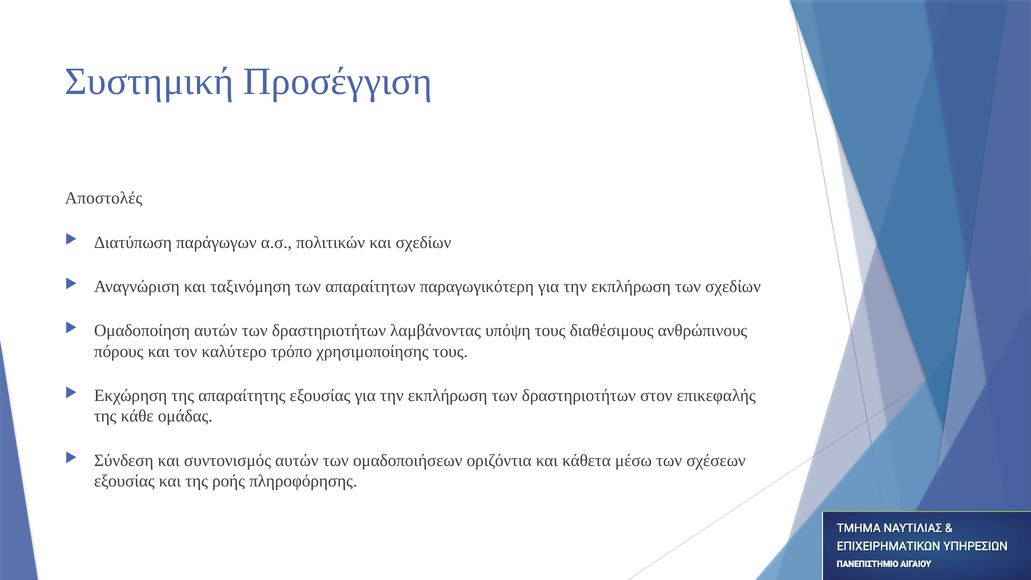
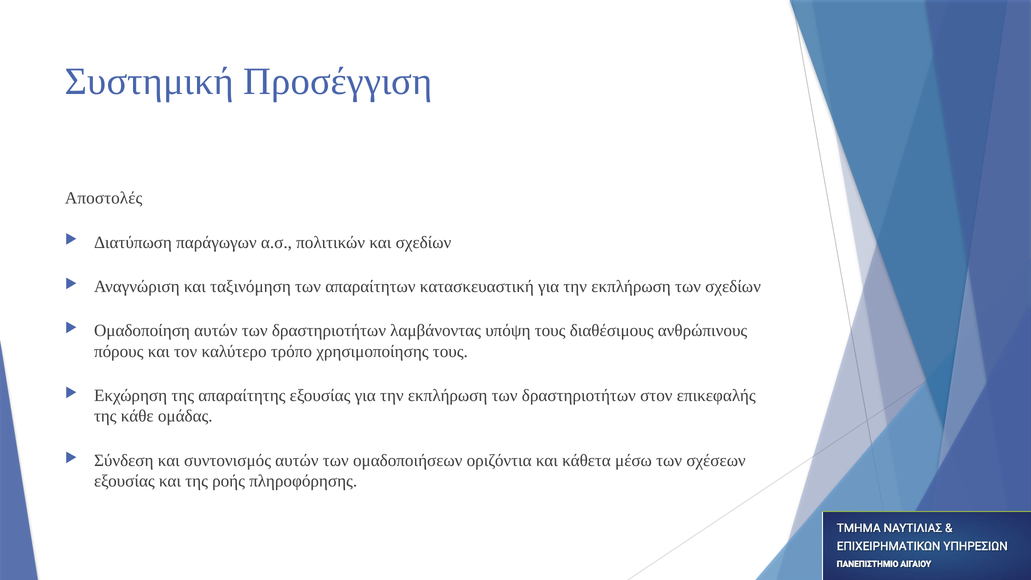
παραγωγικότερη: παραγωγικότερη -> κατασκευαστική (477, 287)
